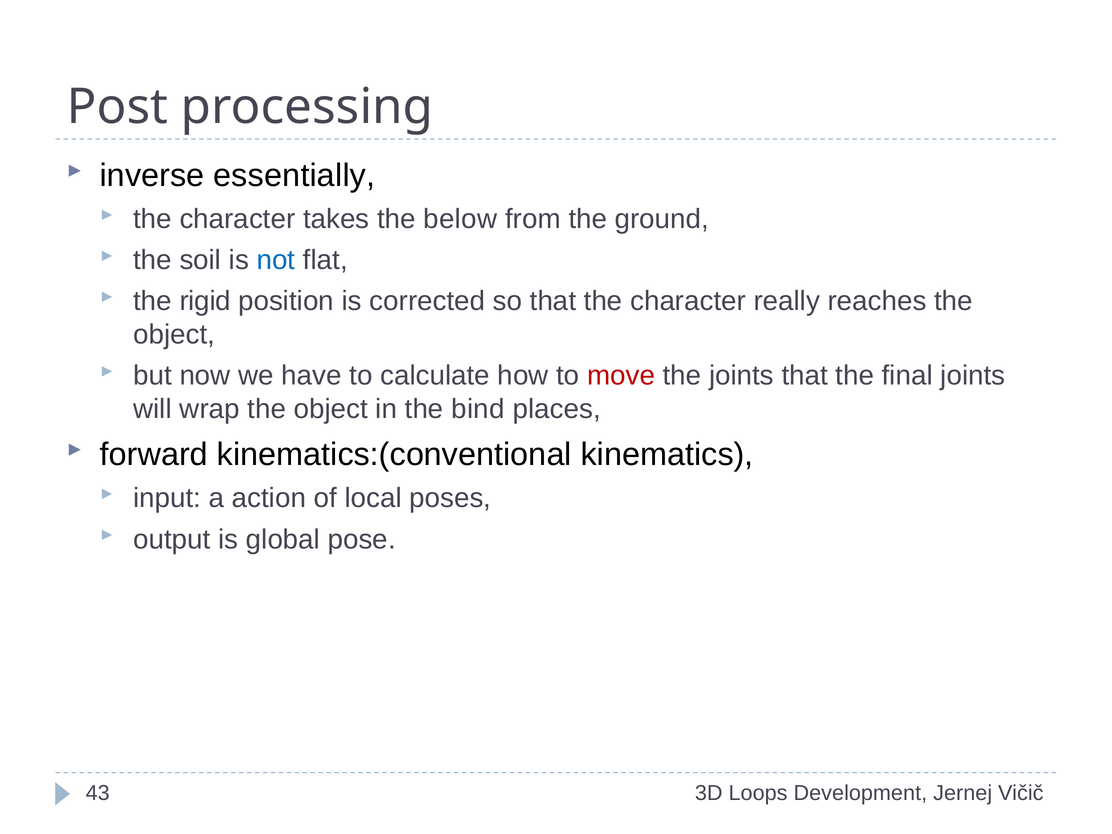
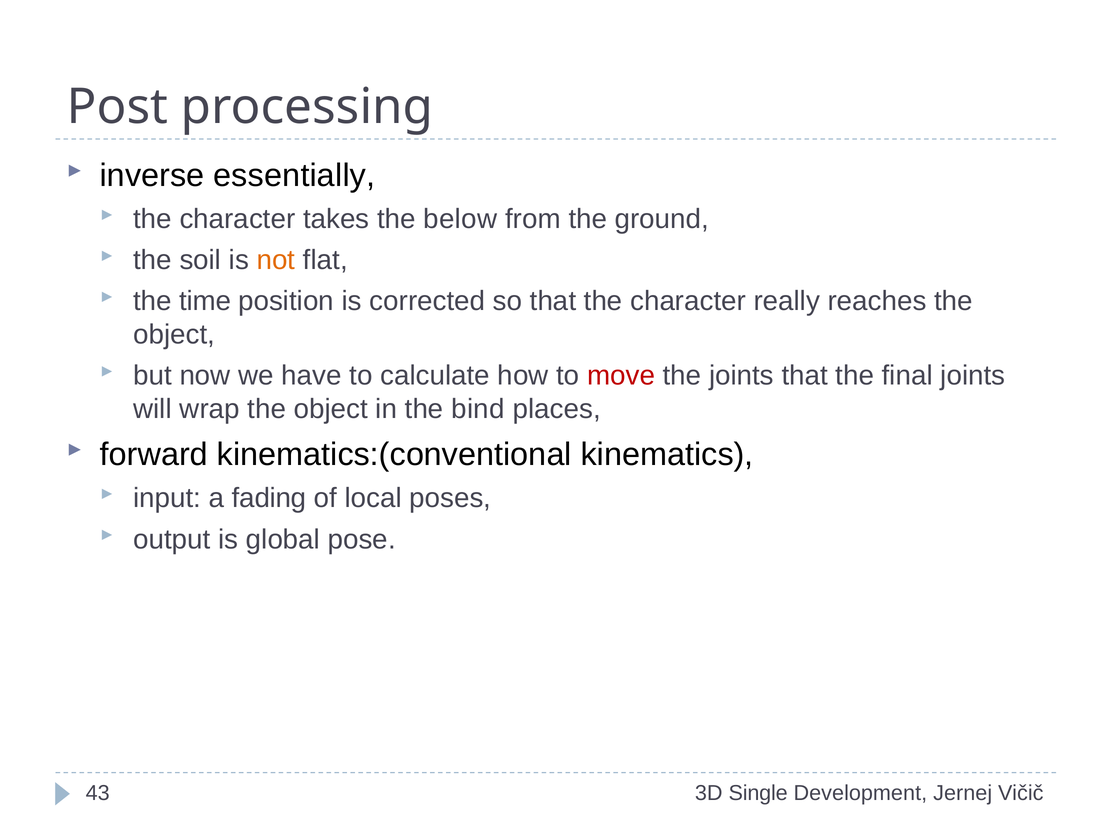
not colour: blue -> orange (276, 260)
rigid: rigid -> time (205, 301)
action: action -> fading (269, 498)
Loops: Loops -> Single (758, 793)
